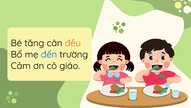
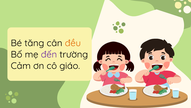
đến colour: blue -> purple (49, 54)
